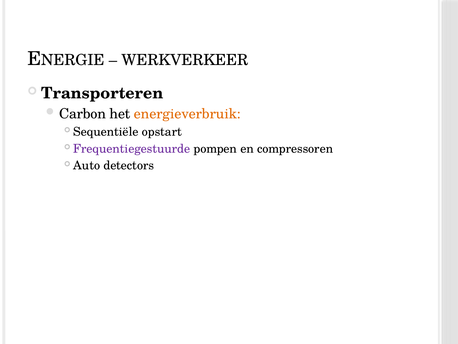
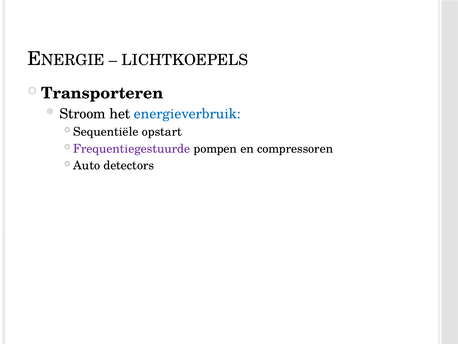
WERKVERKEER: WERKVERKEER -> LICHTKOEPELS (185, 60)
Carbon: Carbon -> Stroom (83, 114)
energieverbruik colour: orange -> blue (187, 114)
